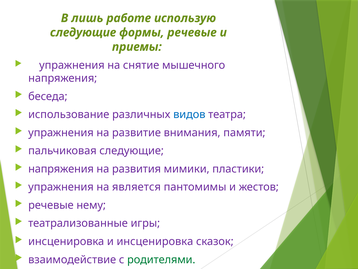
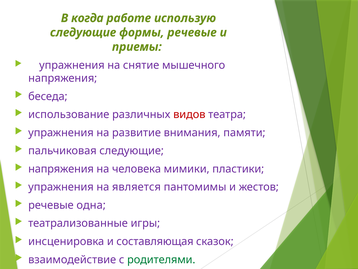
лишь: лишь -> когда (87, 18)
видов colour: blue -> red (189, 114)
развития: развития -> человека (137, 169)
нему: нему -> одна (91, 205)
и инсценировка: инсценировка -> составляющая (155, 241)
